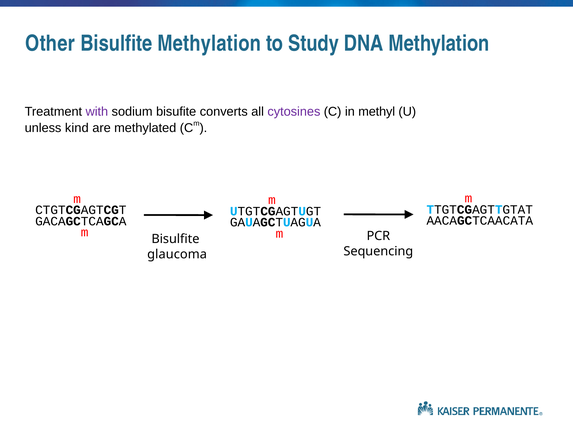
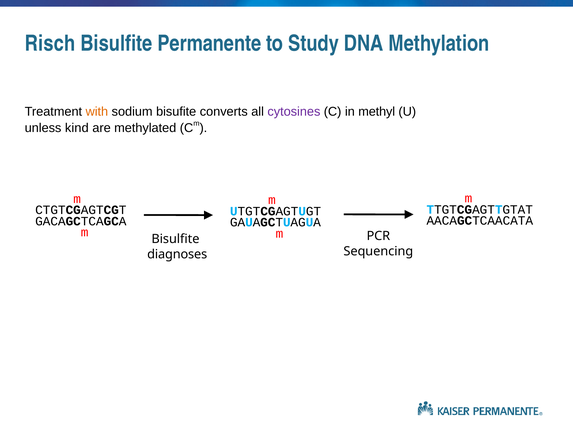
Other: Other -> Risch (50, 43)
Bisulfite Methylation: Methylation -> Permanente (209, 43)
with colour: purple -> orange (97, 112)
glaucoma: glaucoma -> diagnoses (177, 254)
